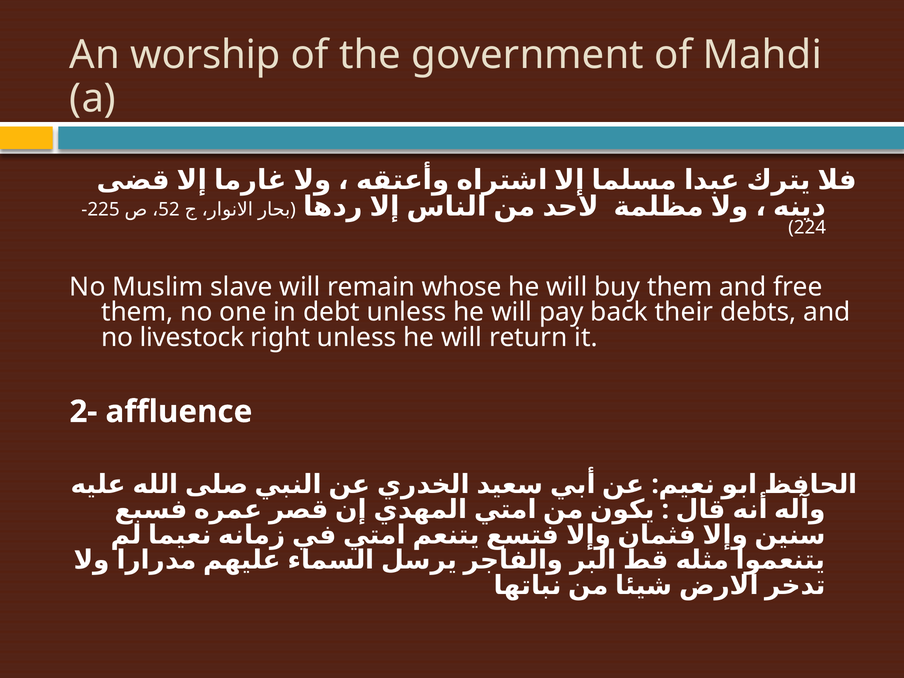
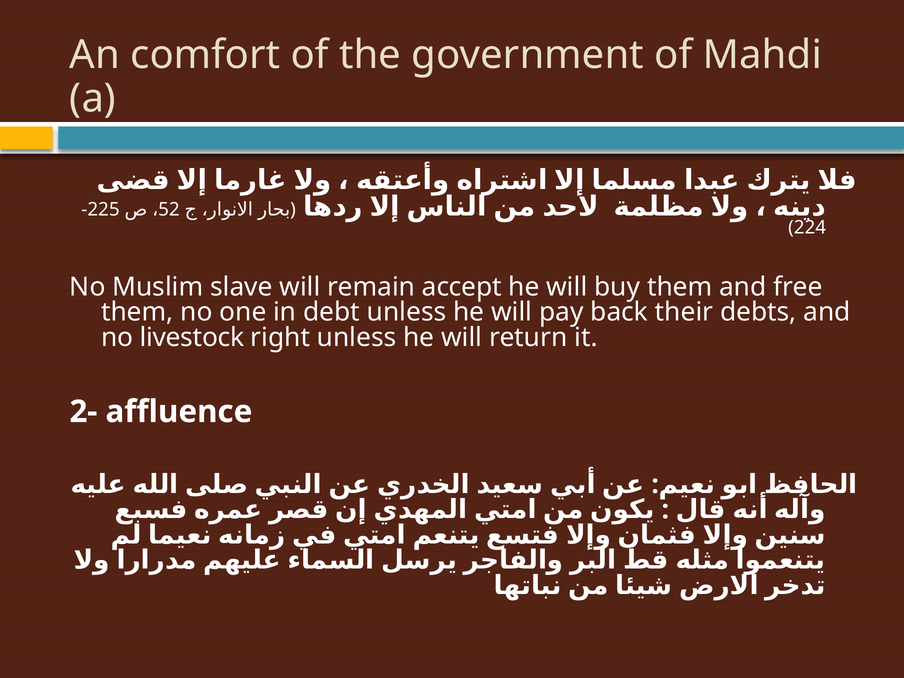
worship: worship -> comfort (205, 55)
whose: whose -> accept (462, 287)
